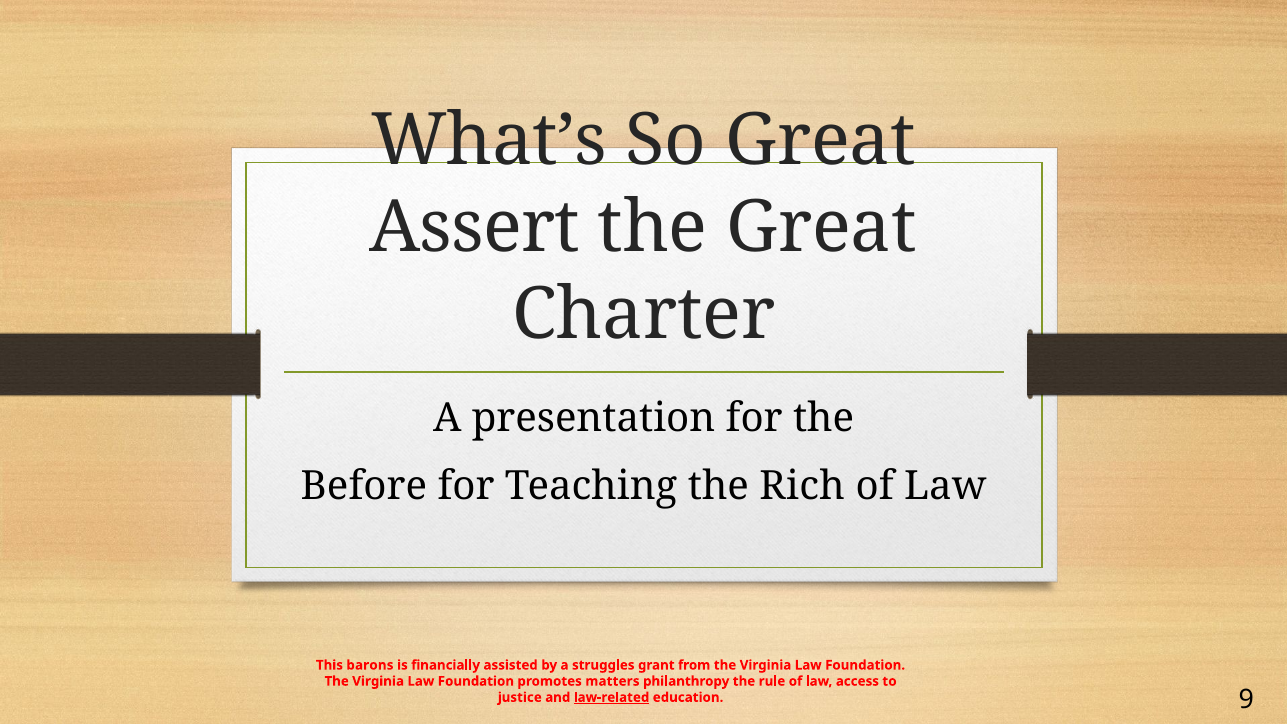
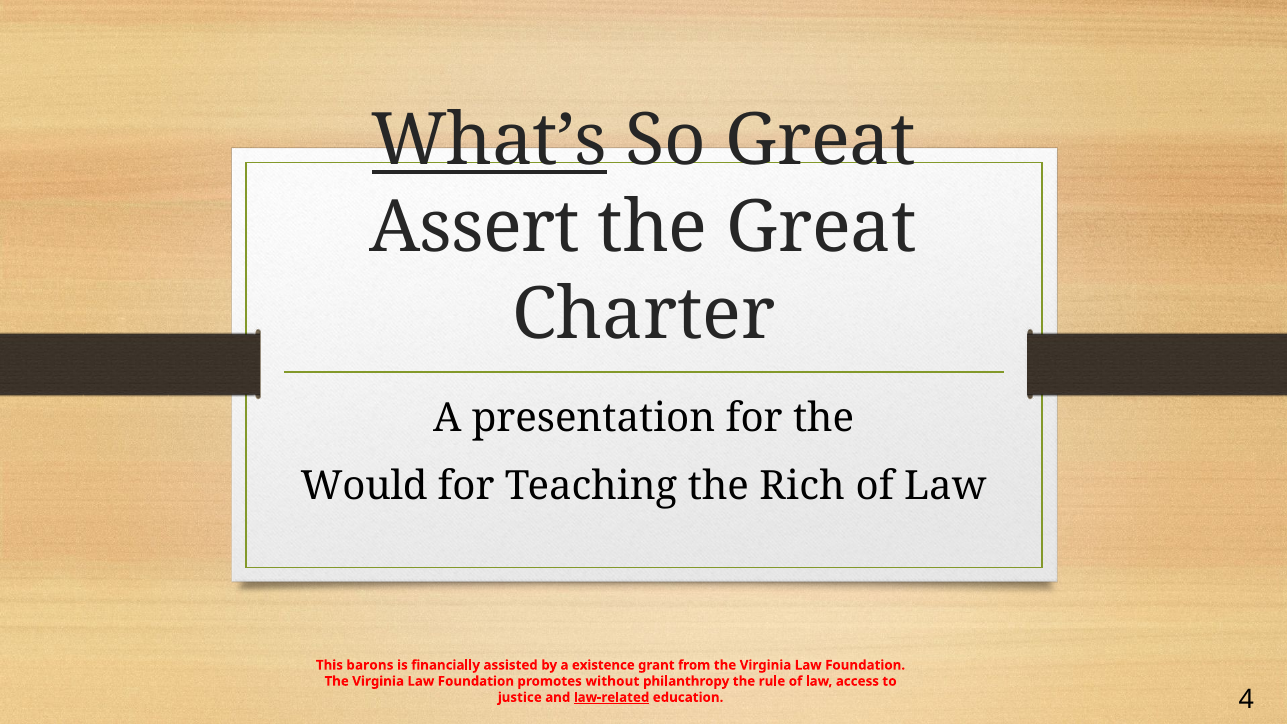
What’s underline: none -> present (489, 141)
Before: Before -> Would (364, 486)
struggles: struggles -> existence (603, 665)
matters: matters -> without (612, 681)
9: 9 -> 4 (1246, 700)
